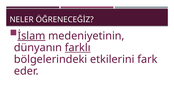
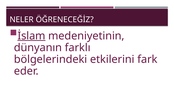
farklı underline: present -> none (78, 48)
